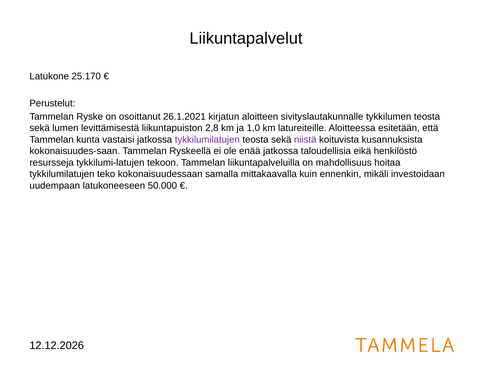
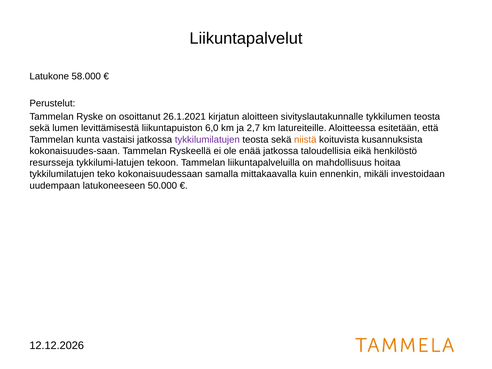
25.170: 25.170 -> 58.000 (86, 76)
2,8: 2,8 -> 6,0 (212, 128)
1,0: 1,0 -> 2,7 (253, 128)
niistä colour: purple -> orange (305, 140)
